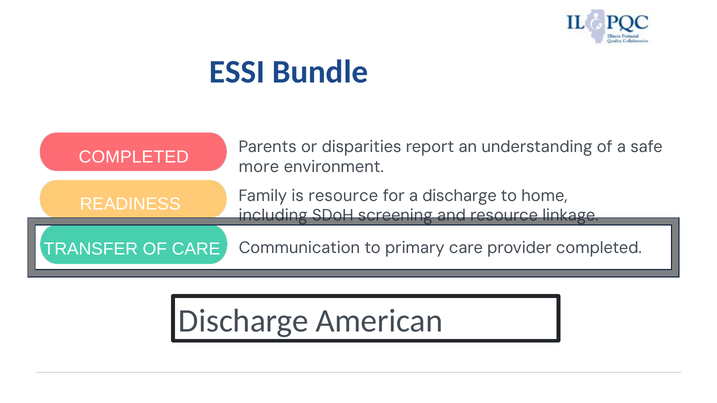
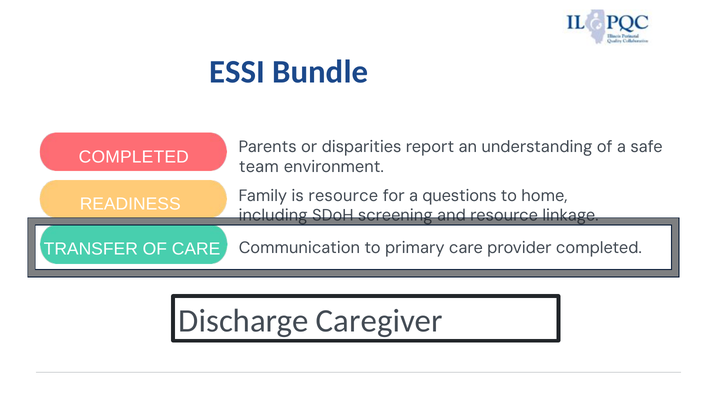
more: more -> team (259, 167)
a discharge: discharge -> questions (459, 196)
American: American -> Caregiver (379, 321)
